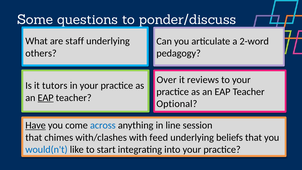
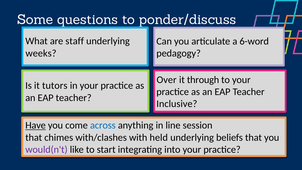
2-word: 2-word -> 6-word (254, 41)
others: others -> weeks (41, 53)
reviews: reviews -> through (203, 80)
EAP underline: present -> none (46, 98)
Optional: Optional -> Inclusive (177, 104)
feed: feed -> held (159, 137)
would(n't colour: blue -> purple (46, 149)
